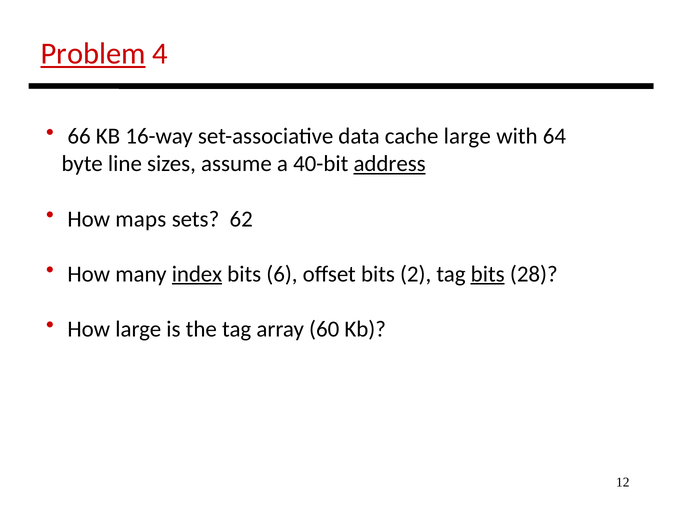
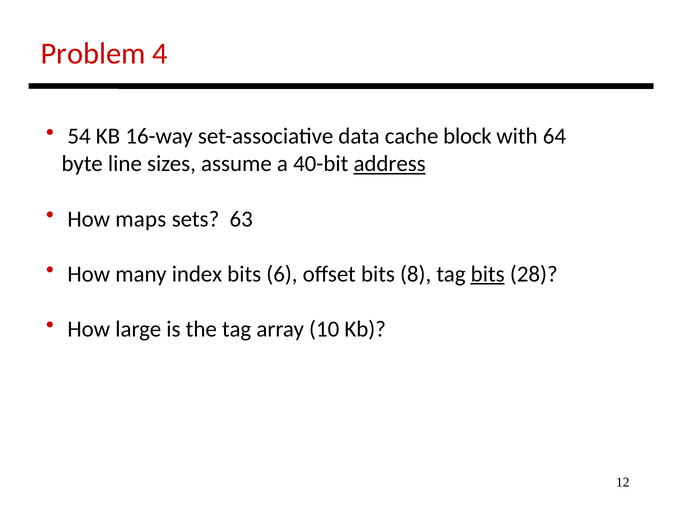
Problem underline: present -> none (93, 54)
66: 66 -> 54 (79, 136)
cache large: large -> block (467, 136)
62: 62 -> 63 (241, 219)
index underline: present -> none (197, 274)
2: 2 -> 8 (416, 274)
60: 60 -> 10 (324, 329)
